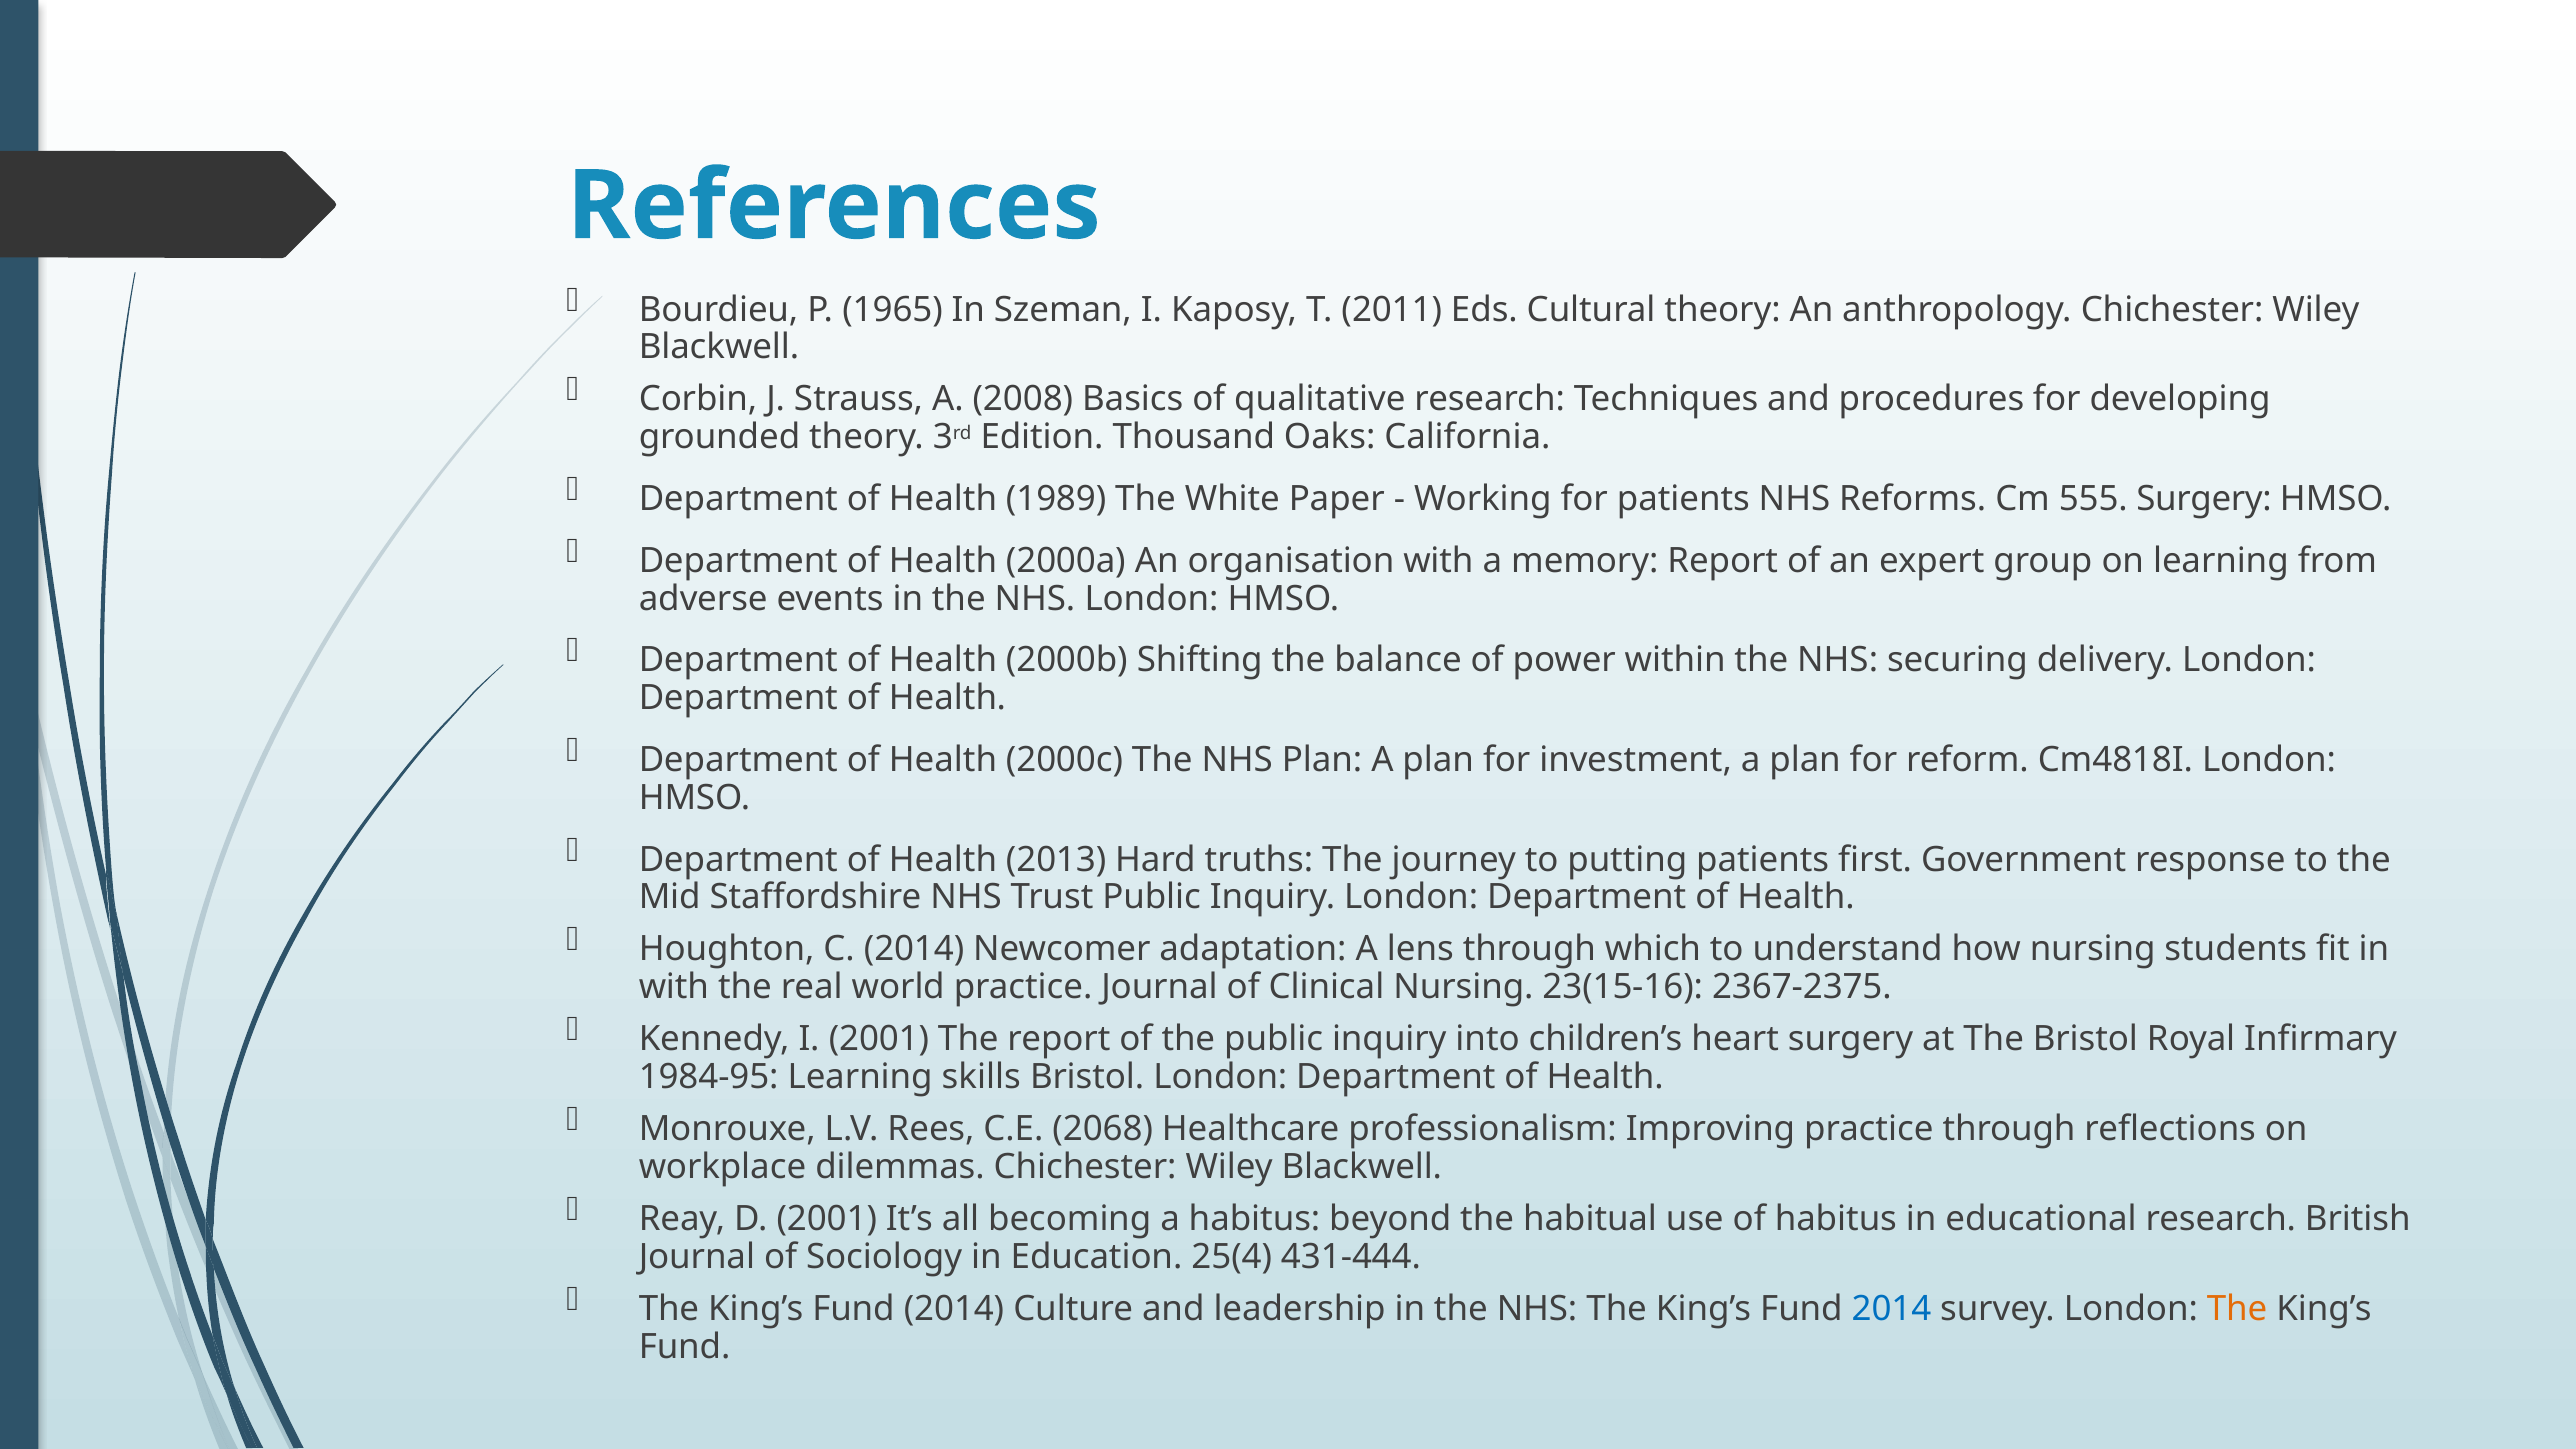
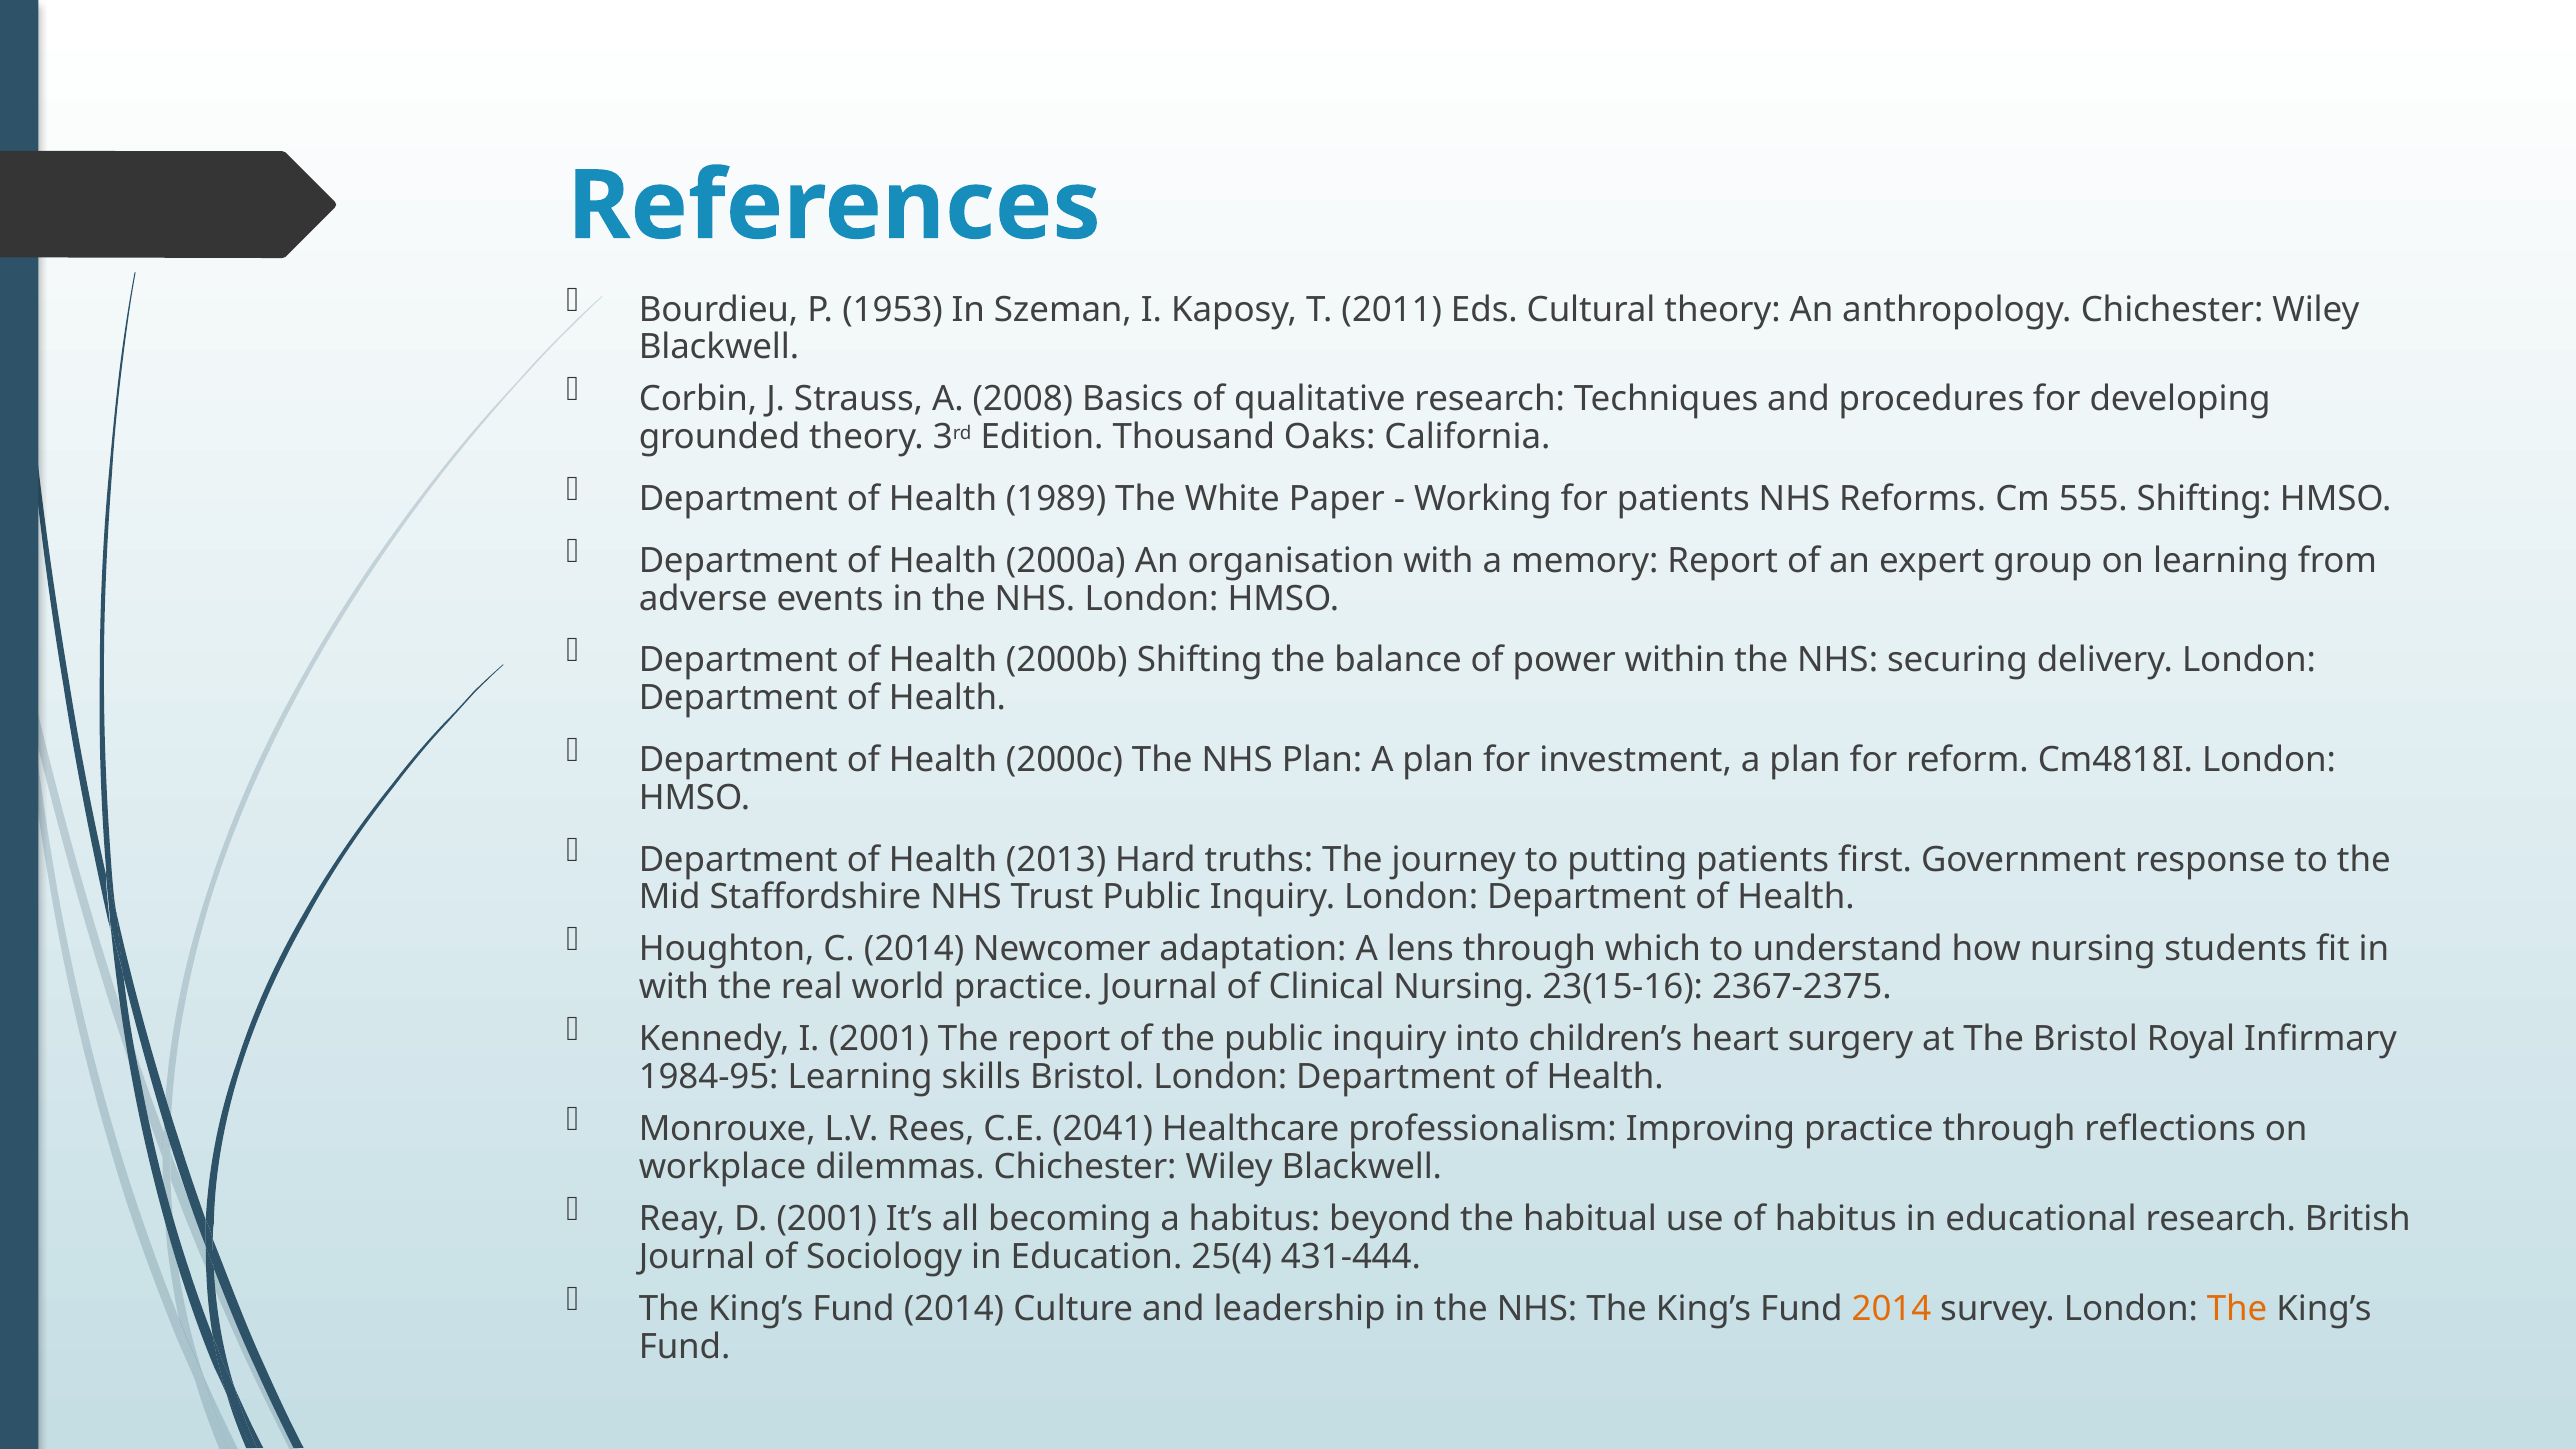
1965: 1965 -> 1953 (893, 310)
555 Surgery: Surgery -> Shifting (2204, 499)
2068: 2068 -> 2041 (1103, 1129)
2014 colour: blue -> orange (1891, 1309)
